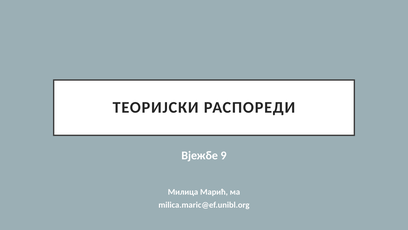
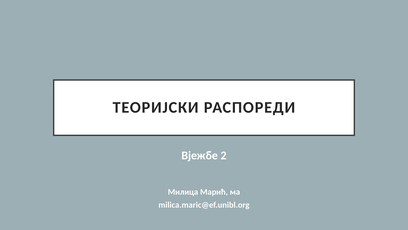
9: 9 -> 2 (224, 155)
